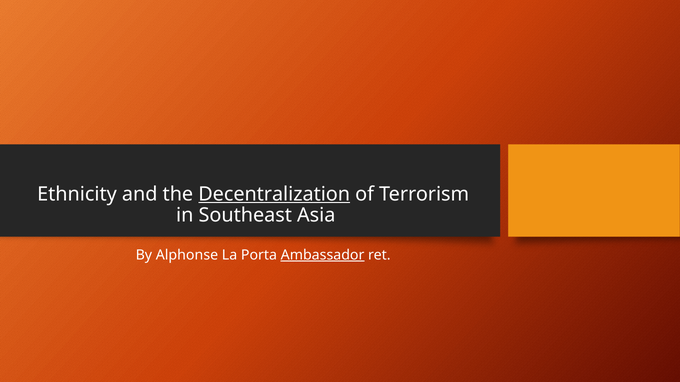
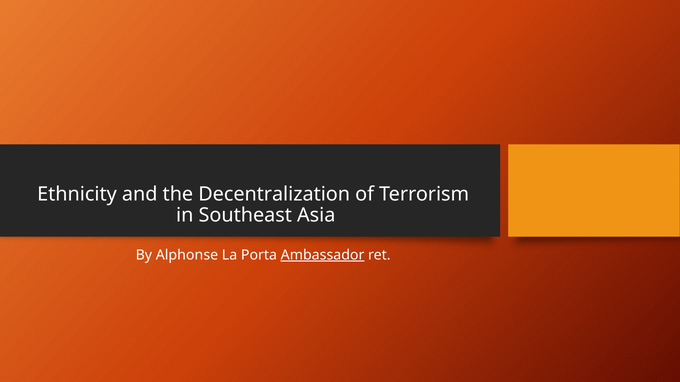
Decentralization underline: present -> none (274, 194)
